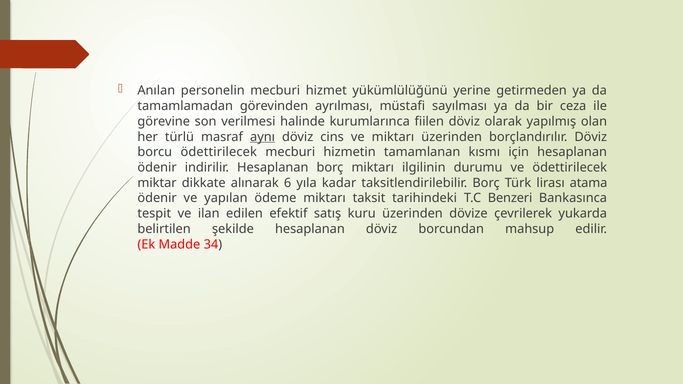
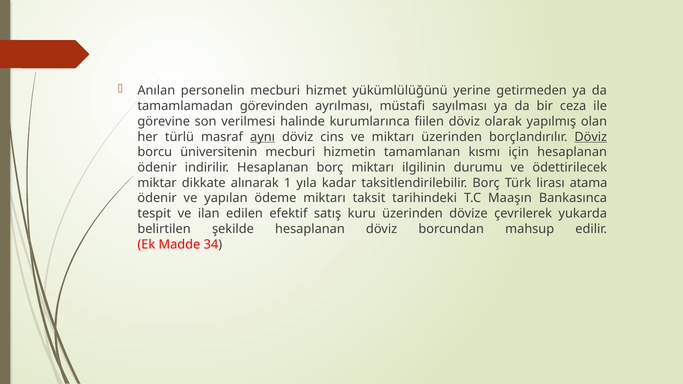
Döviz underline: none -> present (591, 137)
borcu ödettirilecek: ödettirilecek -> üniversitenin (219, 152)
6: 6 -> 1 (288, 183)
Benzeri: Benzeri -> Maaşın (510, 198)
